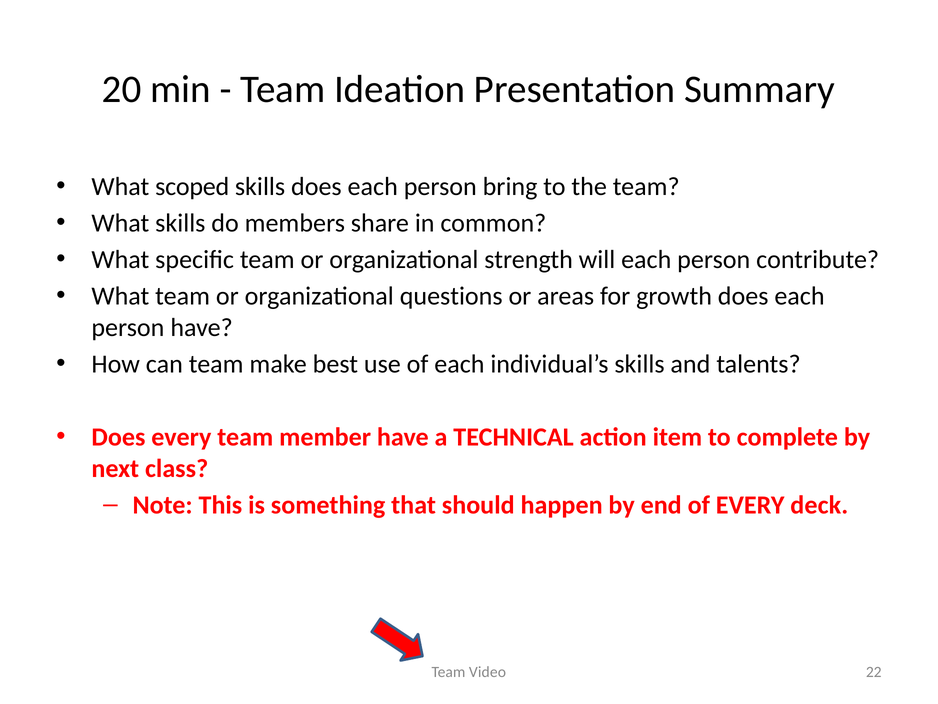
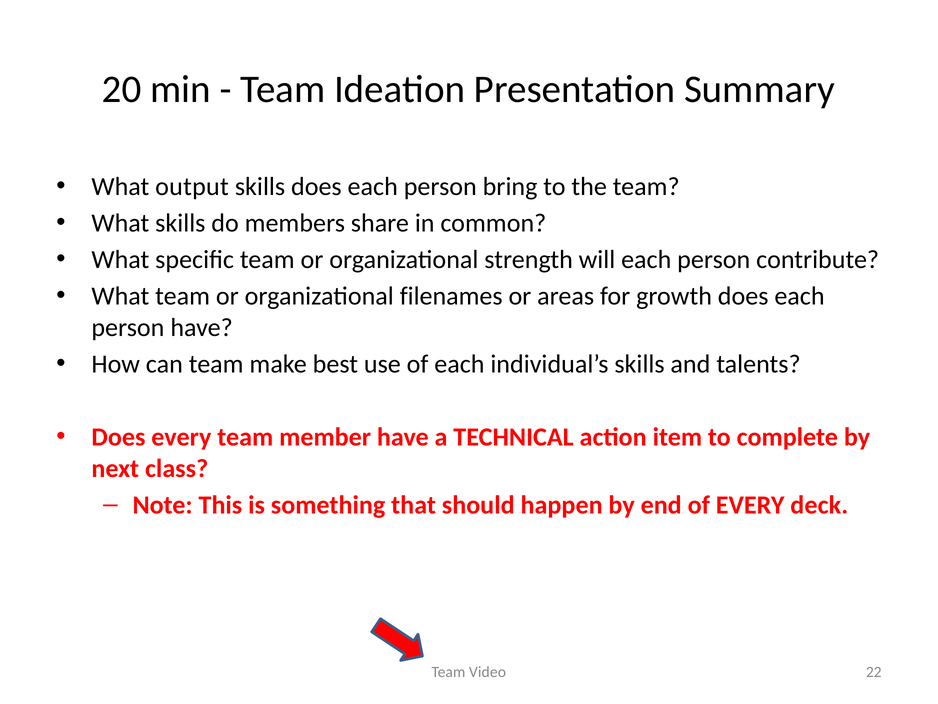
scoped: scoped -> output (192, 186)
questions: questions -> filenames (451, 296)
